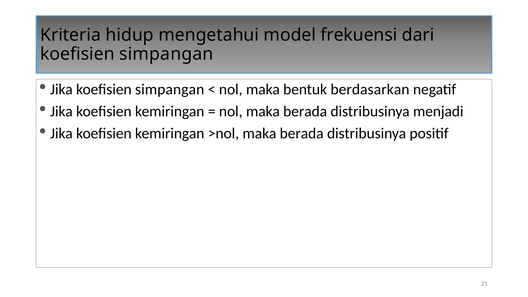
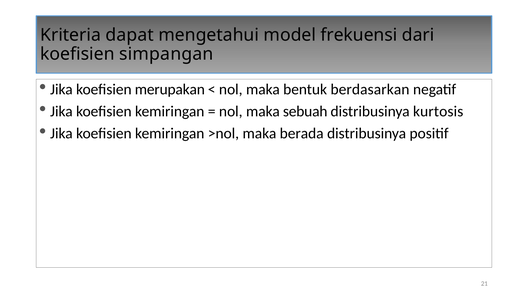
hidup: hidup -> dapat (130, 35)
Jika koefisien simpangan: simpangan -> merupakan (170, 89)
nol maka berada: berada -> sebuah (305, 111)
menjadi: menjadi -> kurtosis (438, 111)
